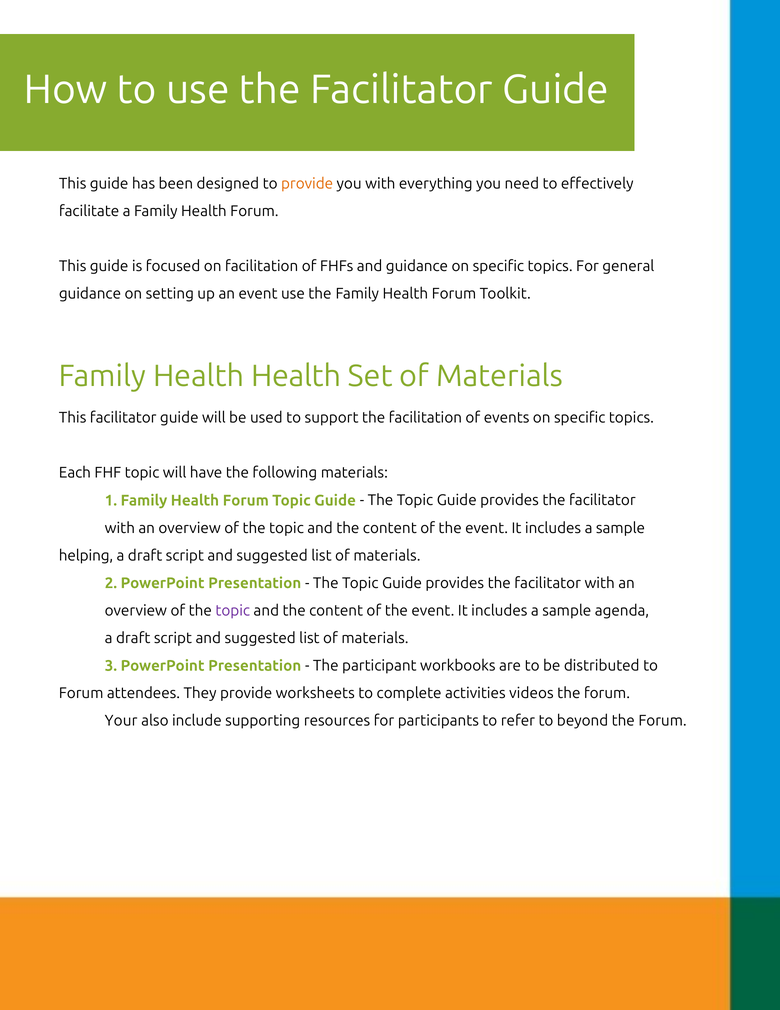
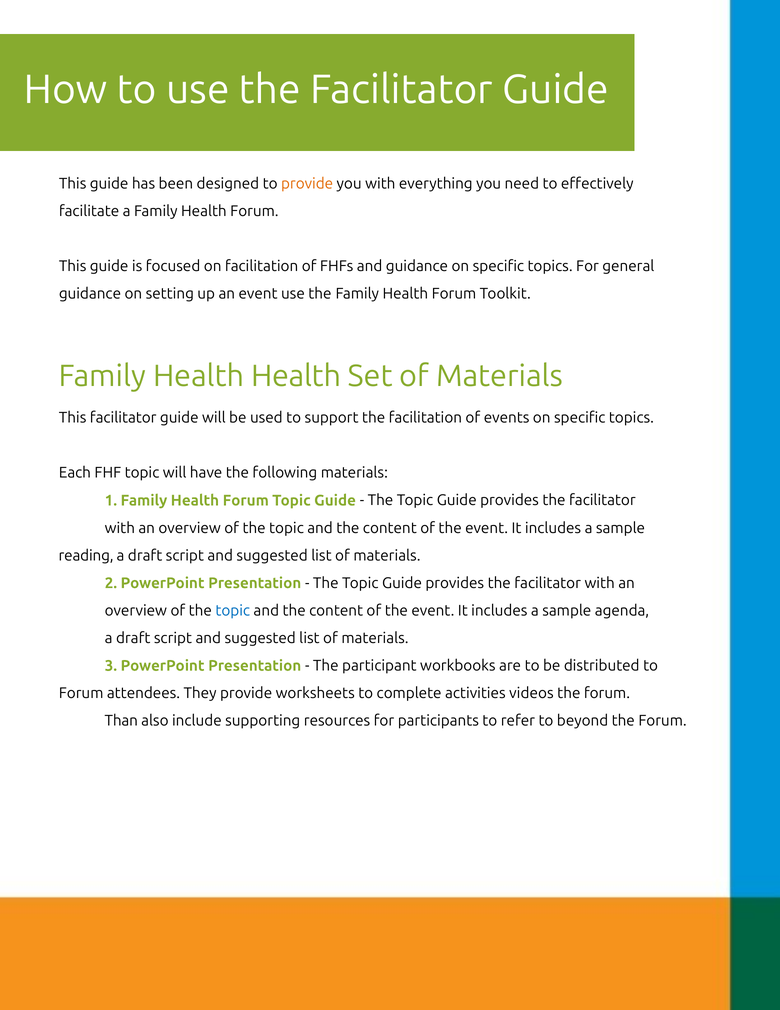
helping: helping -> reading (86, 555)
topic colour: purple -> blue (233, 610)
Your: Your -> Than (121, 720)
